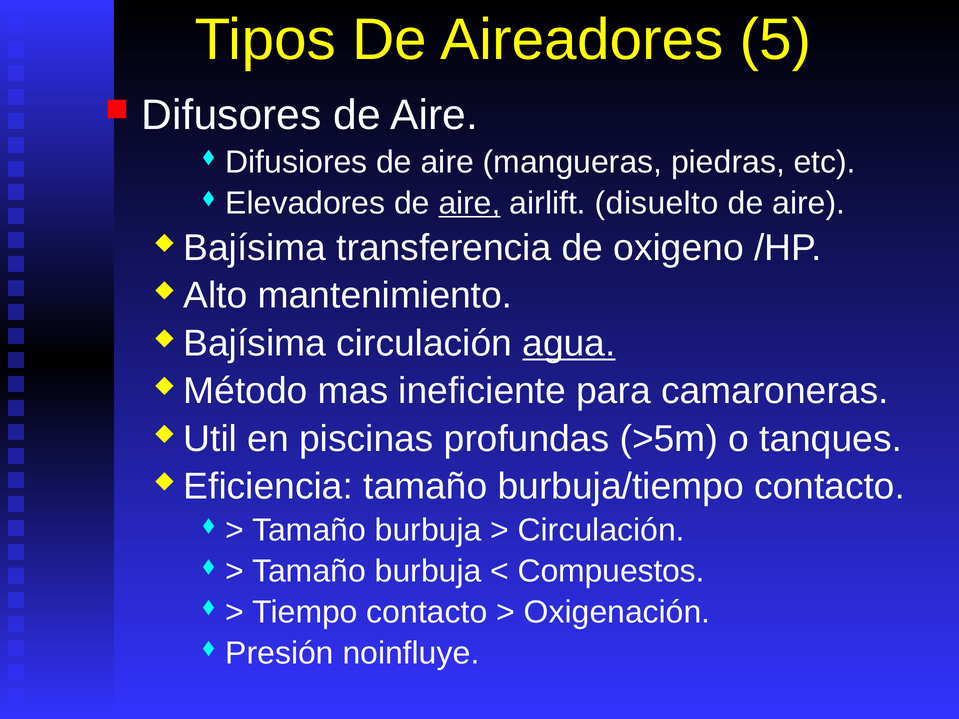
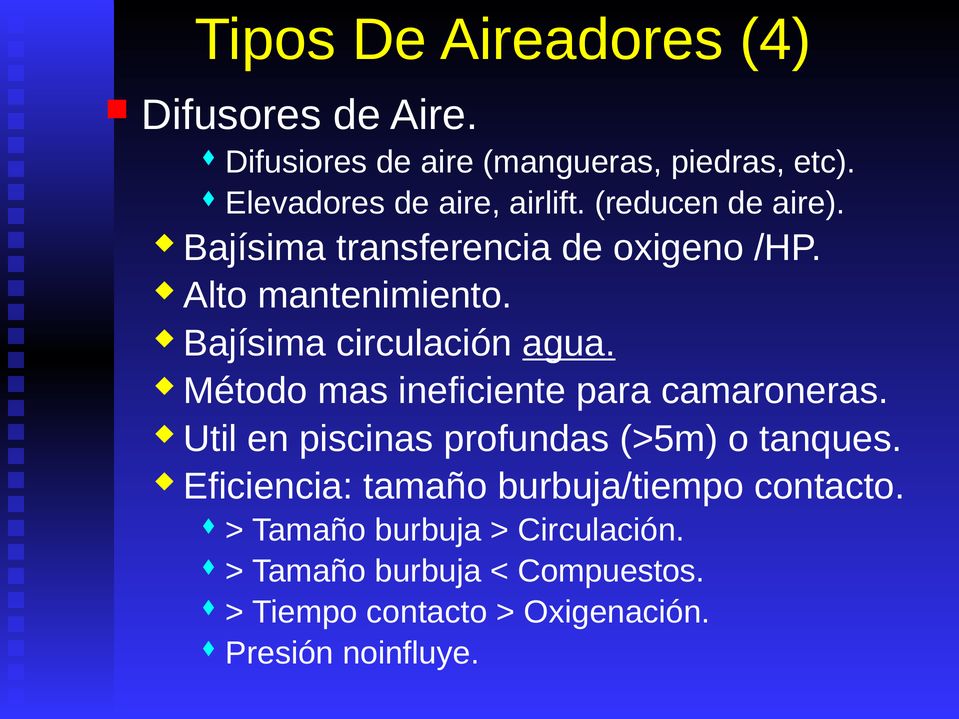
5: 5 -> 4 (776, 40)
aire underline: present -> none (470, 203)
disuelto: disuelto -> reducen (657, 203)
